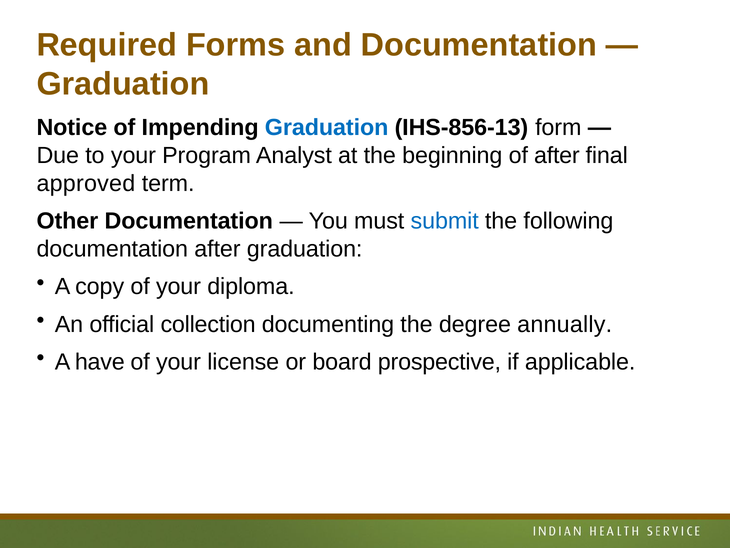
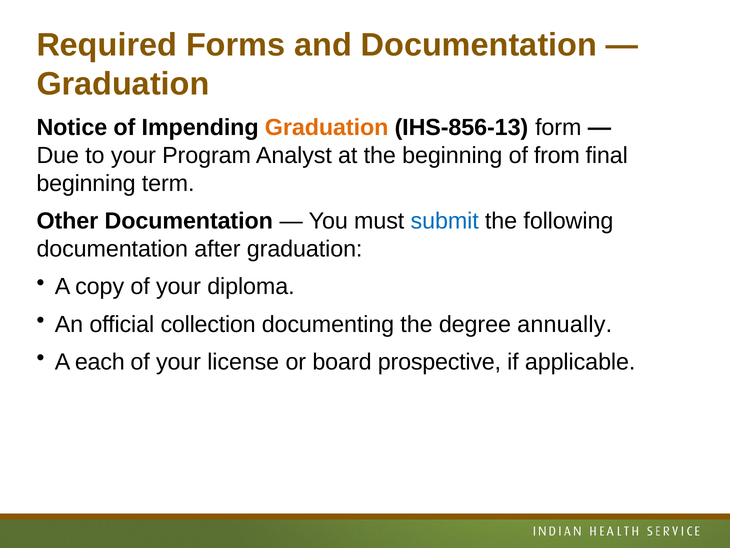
Graduation colour: blue -> orange (327, 127)
of after: after -> from (557, 155)
approved: approved -> beginning (86, 183)
have: have -> each (100, 362)
